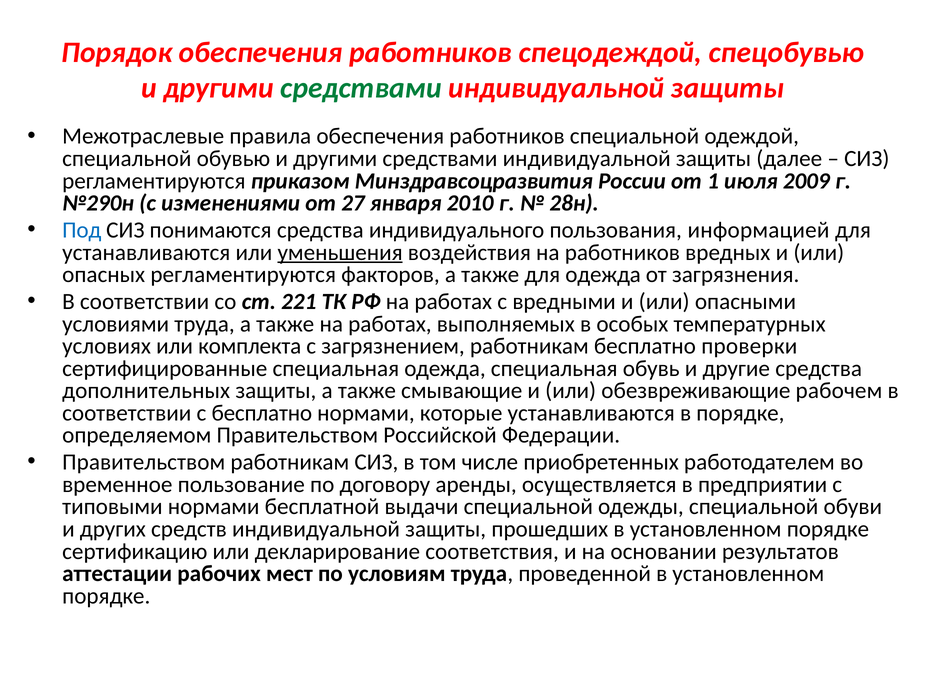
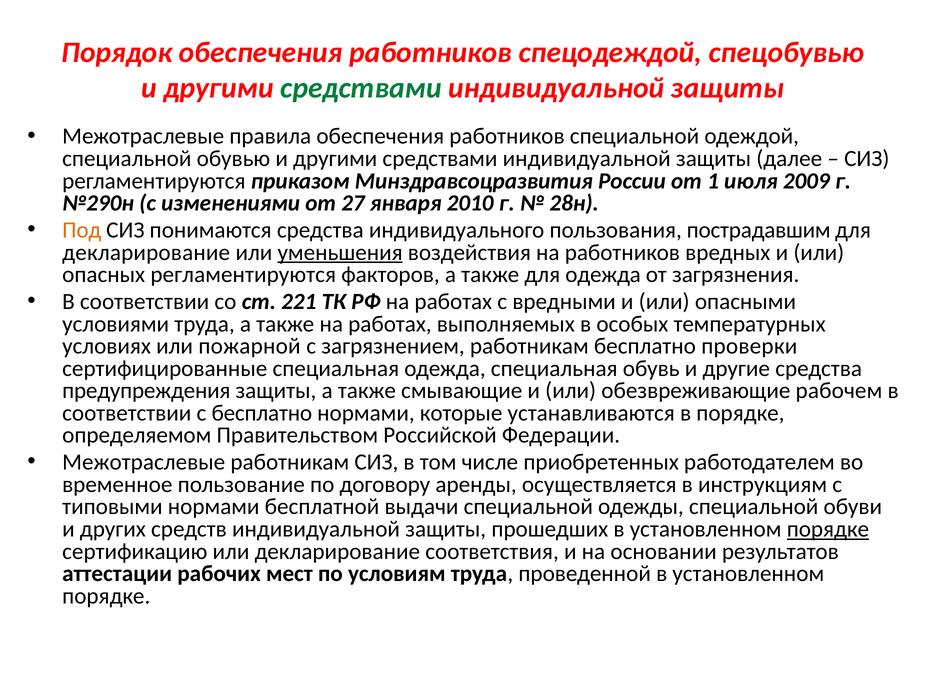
Под colour: blue -> orange (82, 230)
информацией: информацией -> пострадавшим (759, 230)
устанавливаются: устанавливаются -> декларирование (146, 252)
комплекта: комплекта -> пожарной (250, 346)
дополнительных: дополнительных -> предупреждения (146, 390)
Правительством: Правительством -> Межотраслевые (144, 462)
предприятии: предприятии -> инструкциям (763, 484)
порядке underline: none -> present (828, 529)
